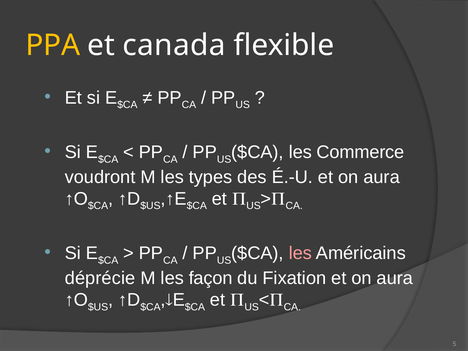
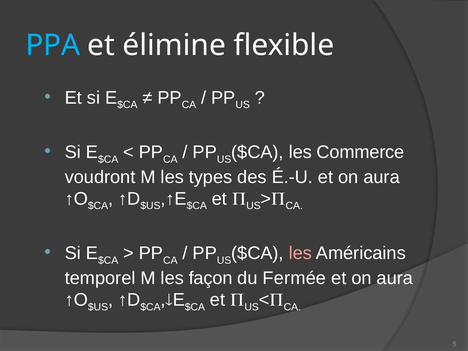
PPA colour: yellow -> light blue (53, 45)
canada: canada -> élimine (174, 45)
déprécie: déprécie -> temporel (100, 278)
Fixation: Fixation -> Fermée (294, 278)
